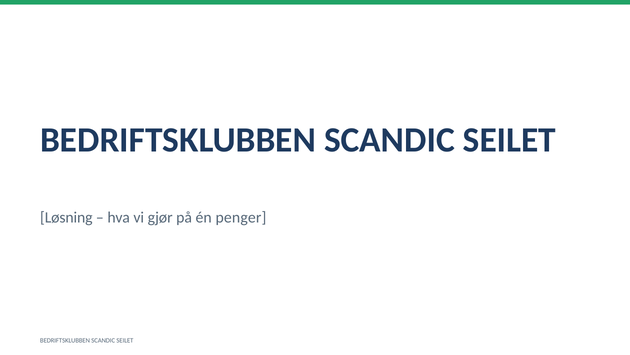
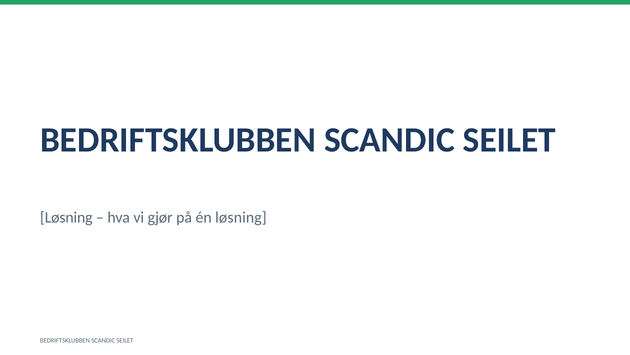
én penger: penger -> løsning (241, 217)
